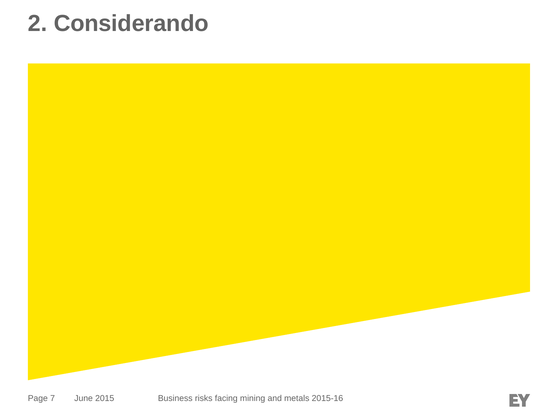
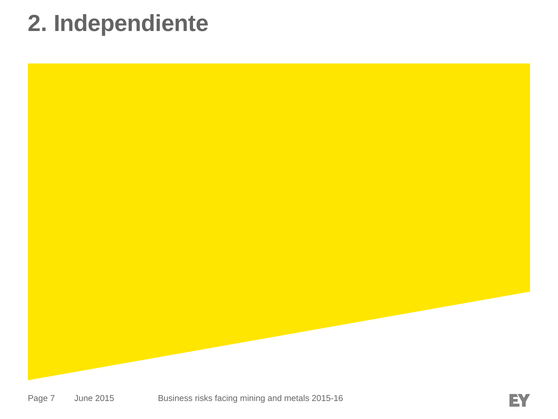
Considerando: Considerando -> Independiente (131, 24)
